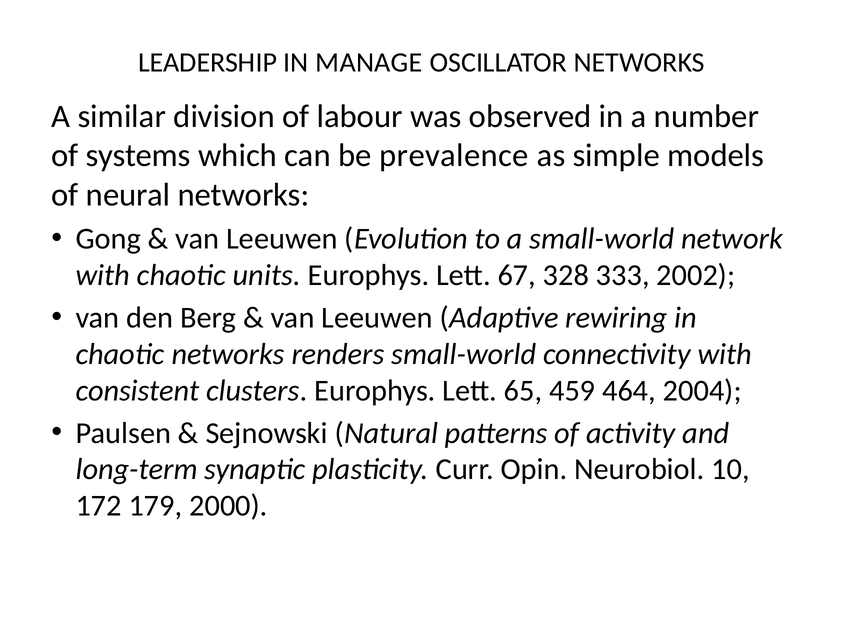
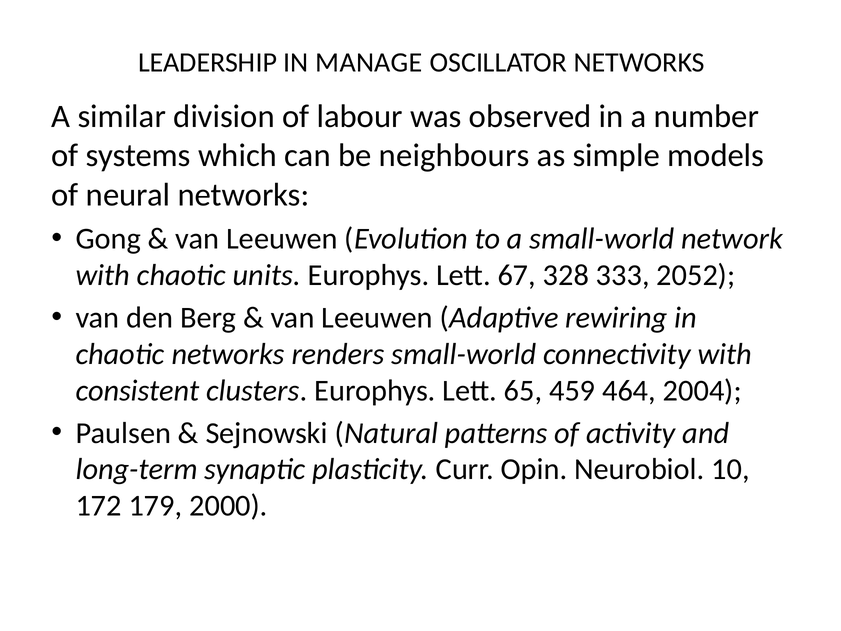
prevalence: prevalence -> neighbours (454, 156)
2002: 2002 -> 2052 (696, 275)
